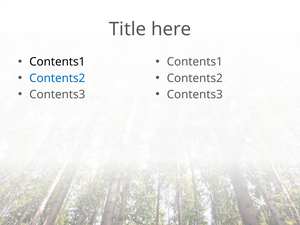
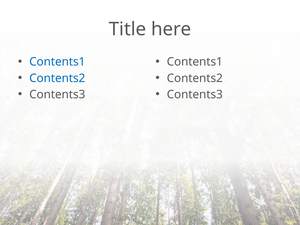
Contents1 colour: black -> blue (57, 62)
